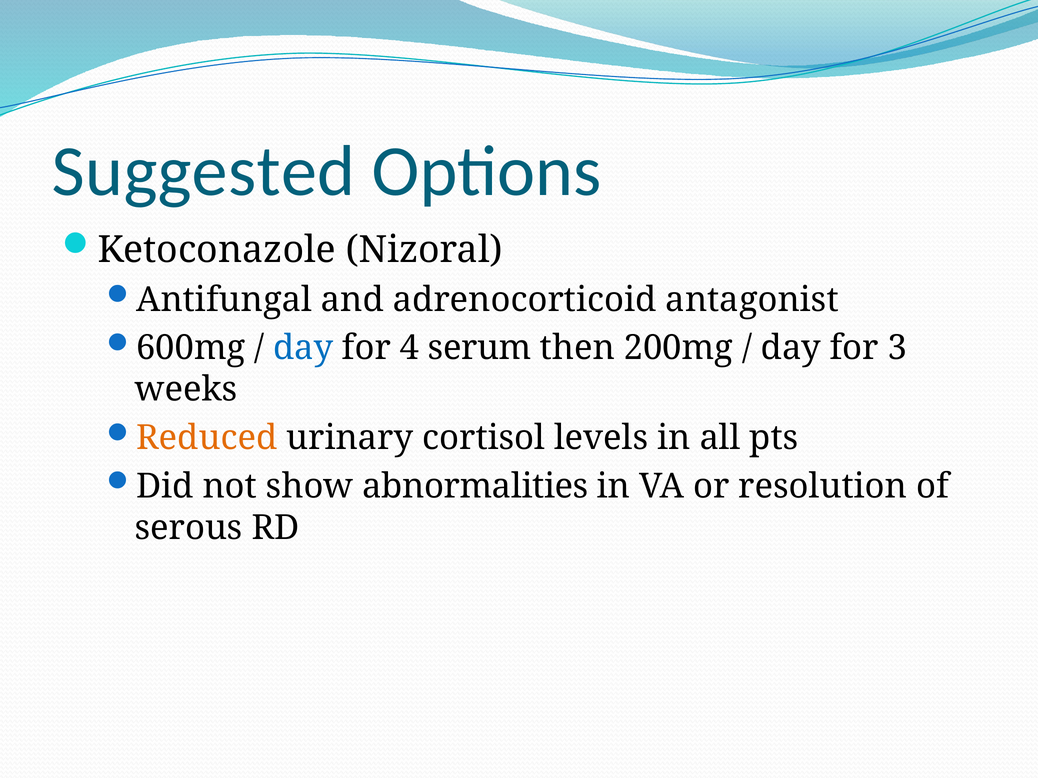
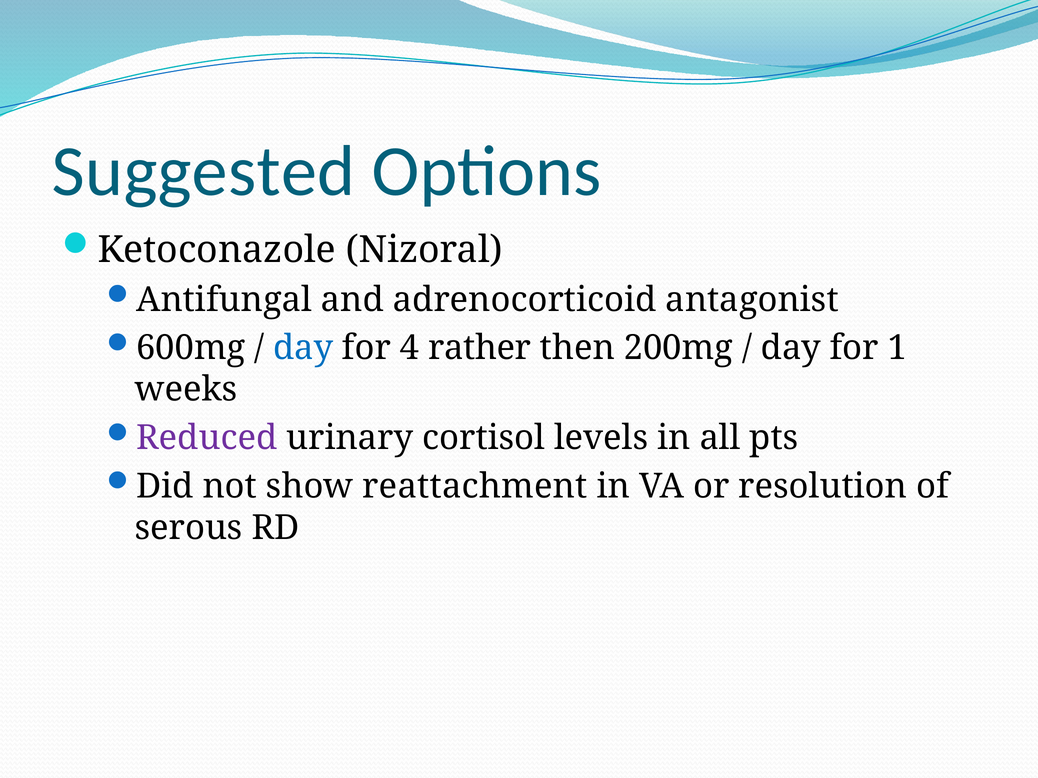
serum: serum -> rather (480, 348)
3: 3 -> 1 (897, 348)
Reduced colour: orange -> purple (207, 438)
abnormalities: abnormalities -> reattachment (475, 487)
